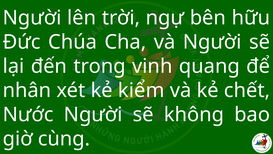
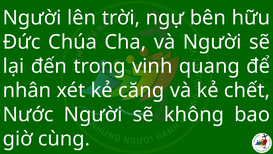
kiểm: kiểm -> căng (141, 90)
